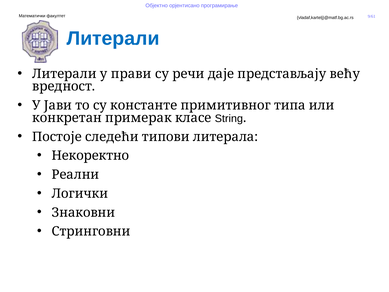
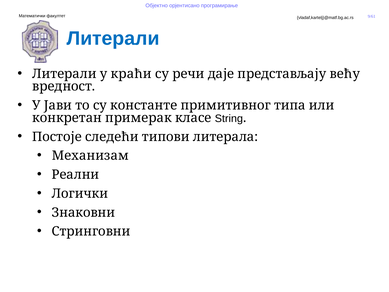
прави: прави -> краћи (131, 74)
Некоректно: Некоректно -> Механизам (90, 156)
